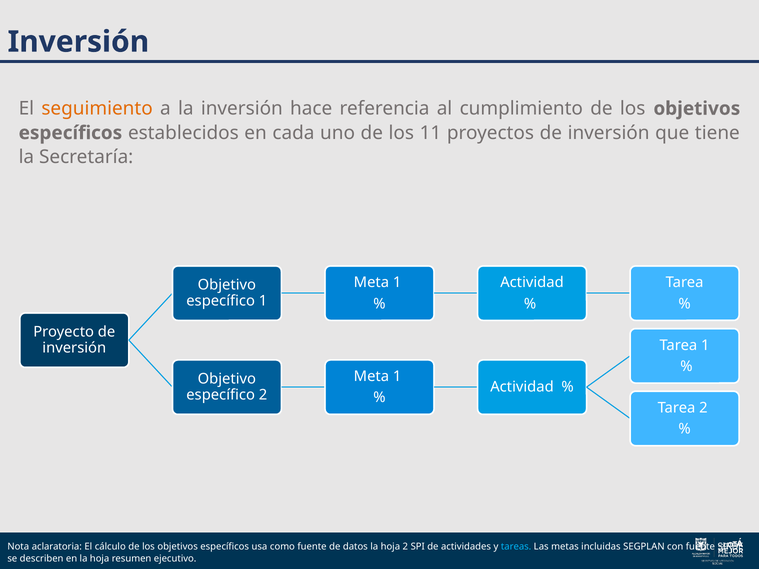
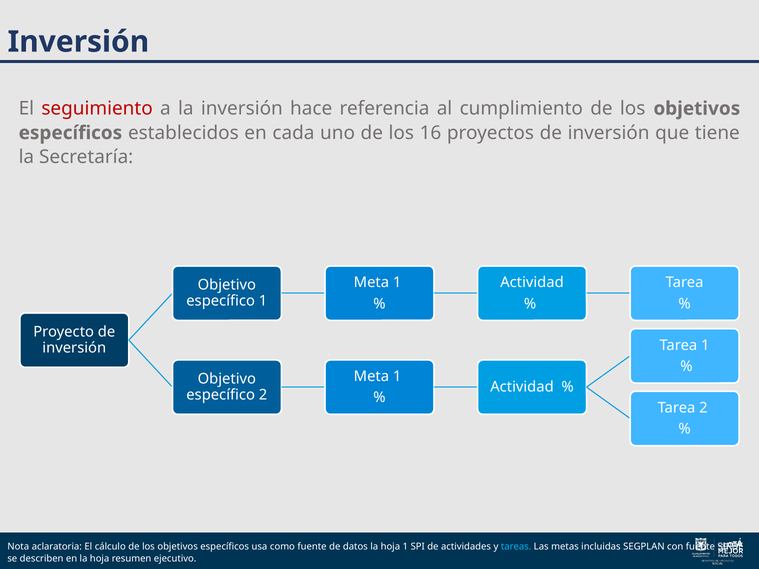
seguimiento colour: orange -> red (97, 109)
11: 11 -> 16 (430, 133)
hoja 2: 2 -> 1 (405, 547)
